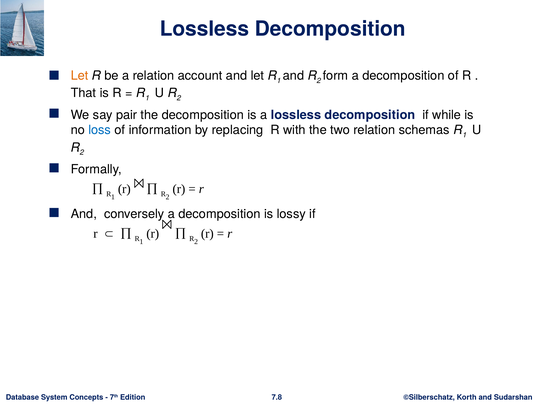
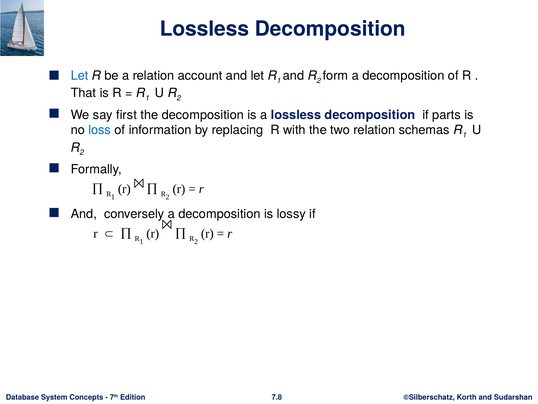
Let colour: orange -> blue (80, 76)
pair: pair -> first (127, 115)
while: while -> parts (447, 115)
